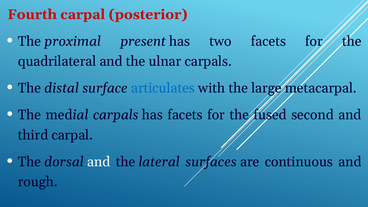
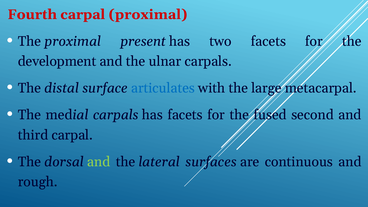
carpal posterior: posterior -> proximal (148, 14)
quadrilateral: quadrilateral -> development (57, 61)
and colour: white -> light green (99, 162)
